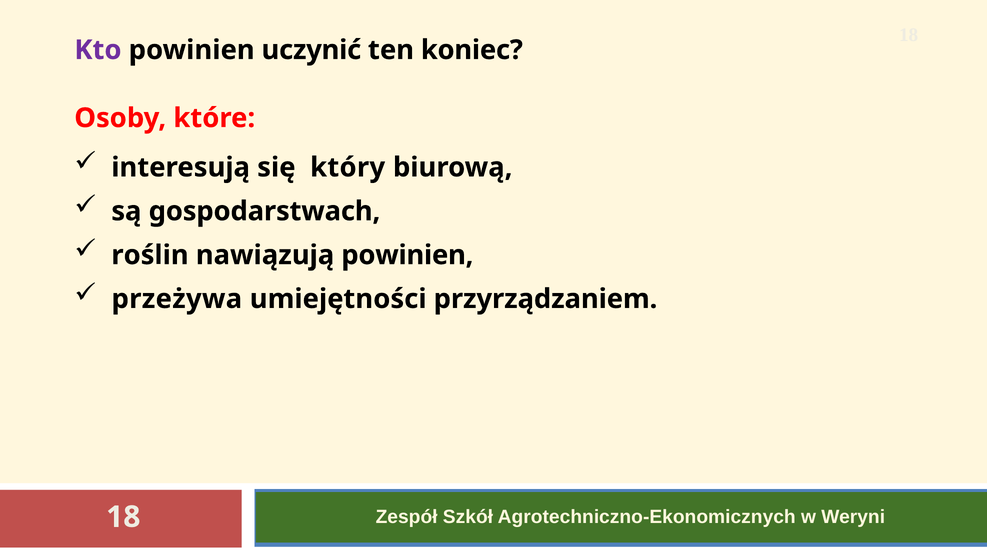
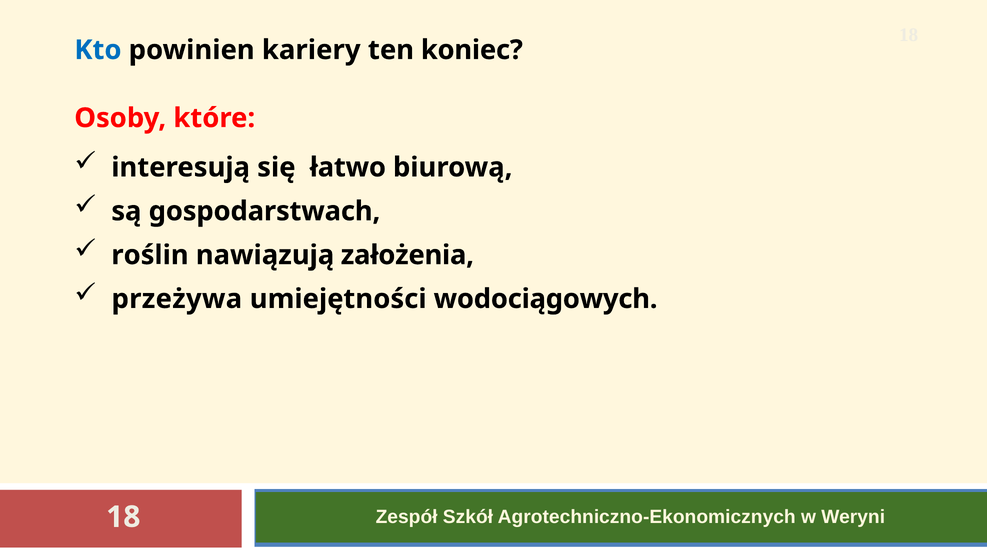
Kto colour: purple -> blue (98, 50)
uczynić: uczynić -> kariery (311, 50)
który: który -> łatwo (348, 167)
nawiązują powinien: powinien -> założenia (407, 255)
przyrządzaniem: przyrządzaniem -> wodociągowych (546, 299)
